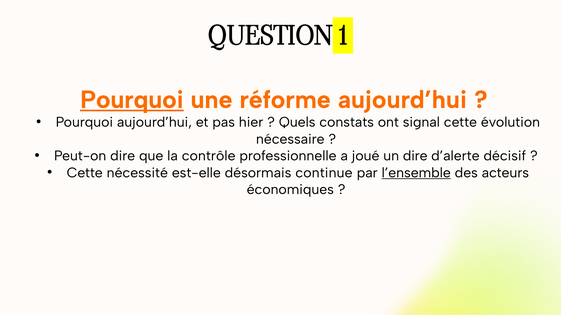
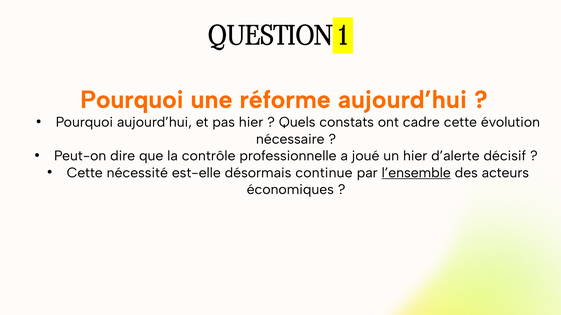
Pourquoi underline: present -> none (132, 100)
signal: signal -> cadre (421, 123)
un dire: dire -> hier (415, 156)
